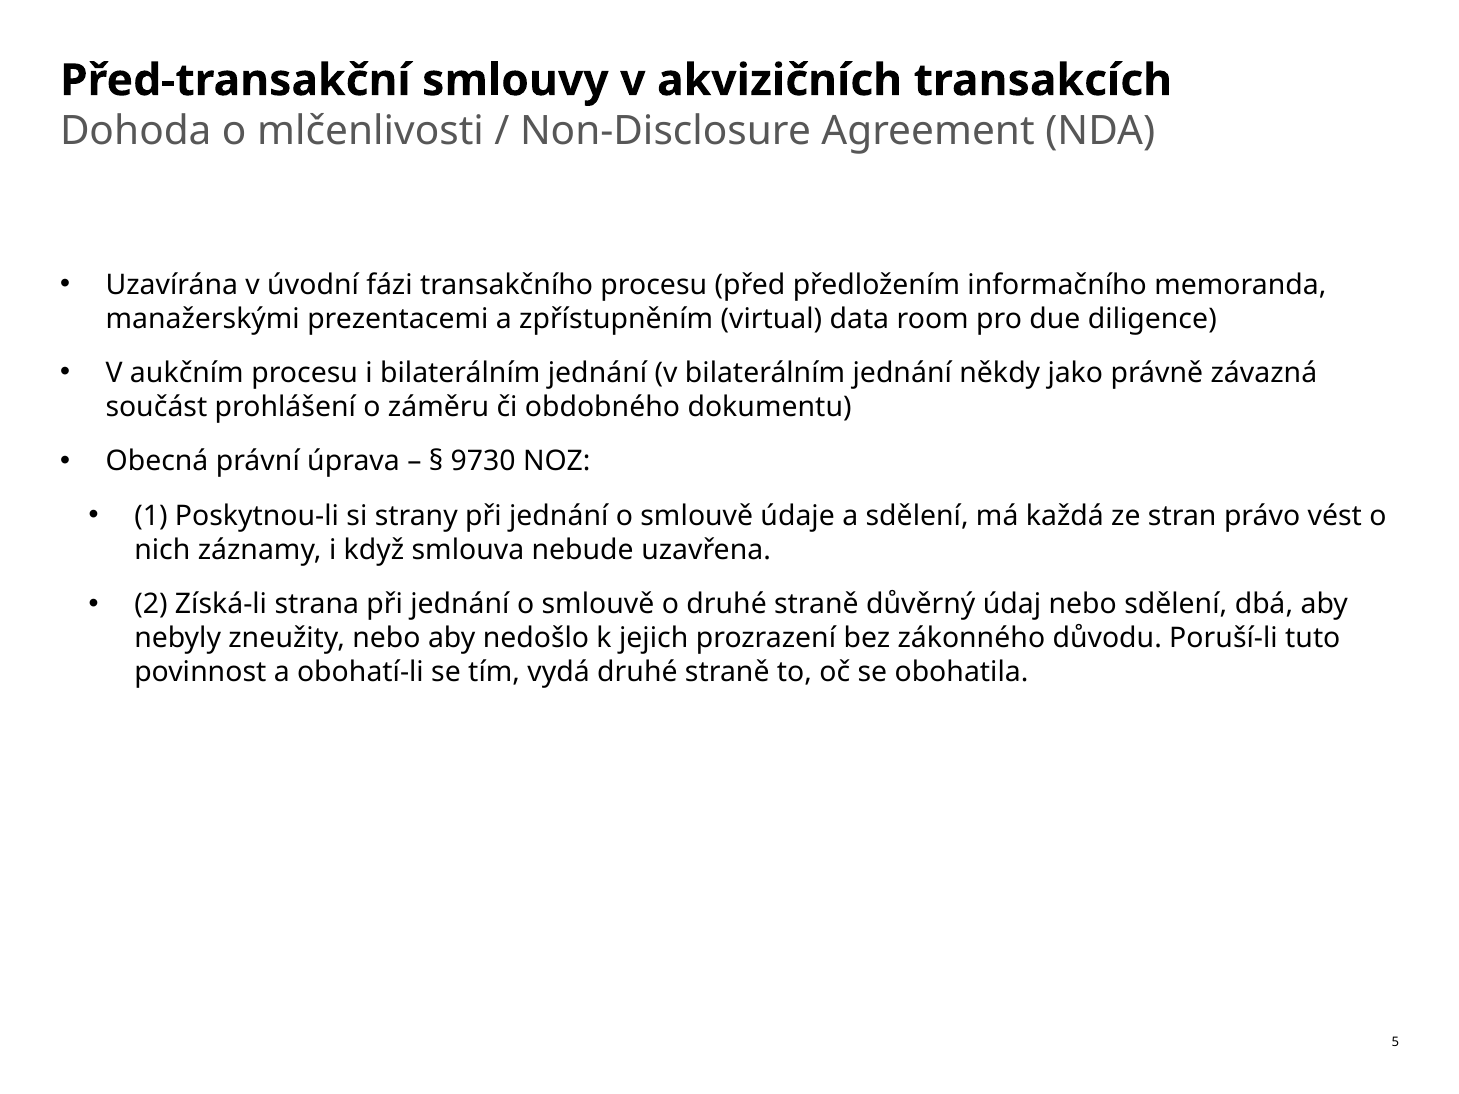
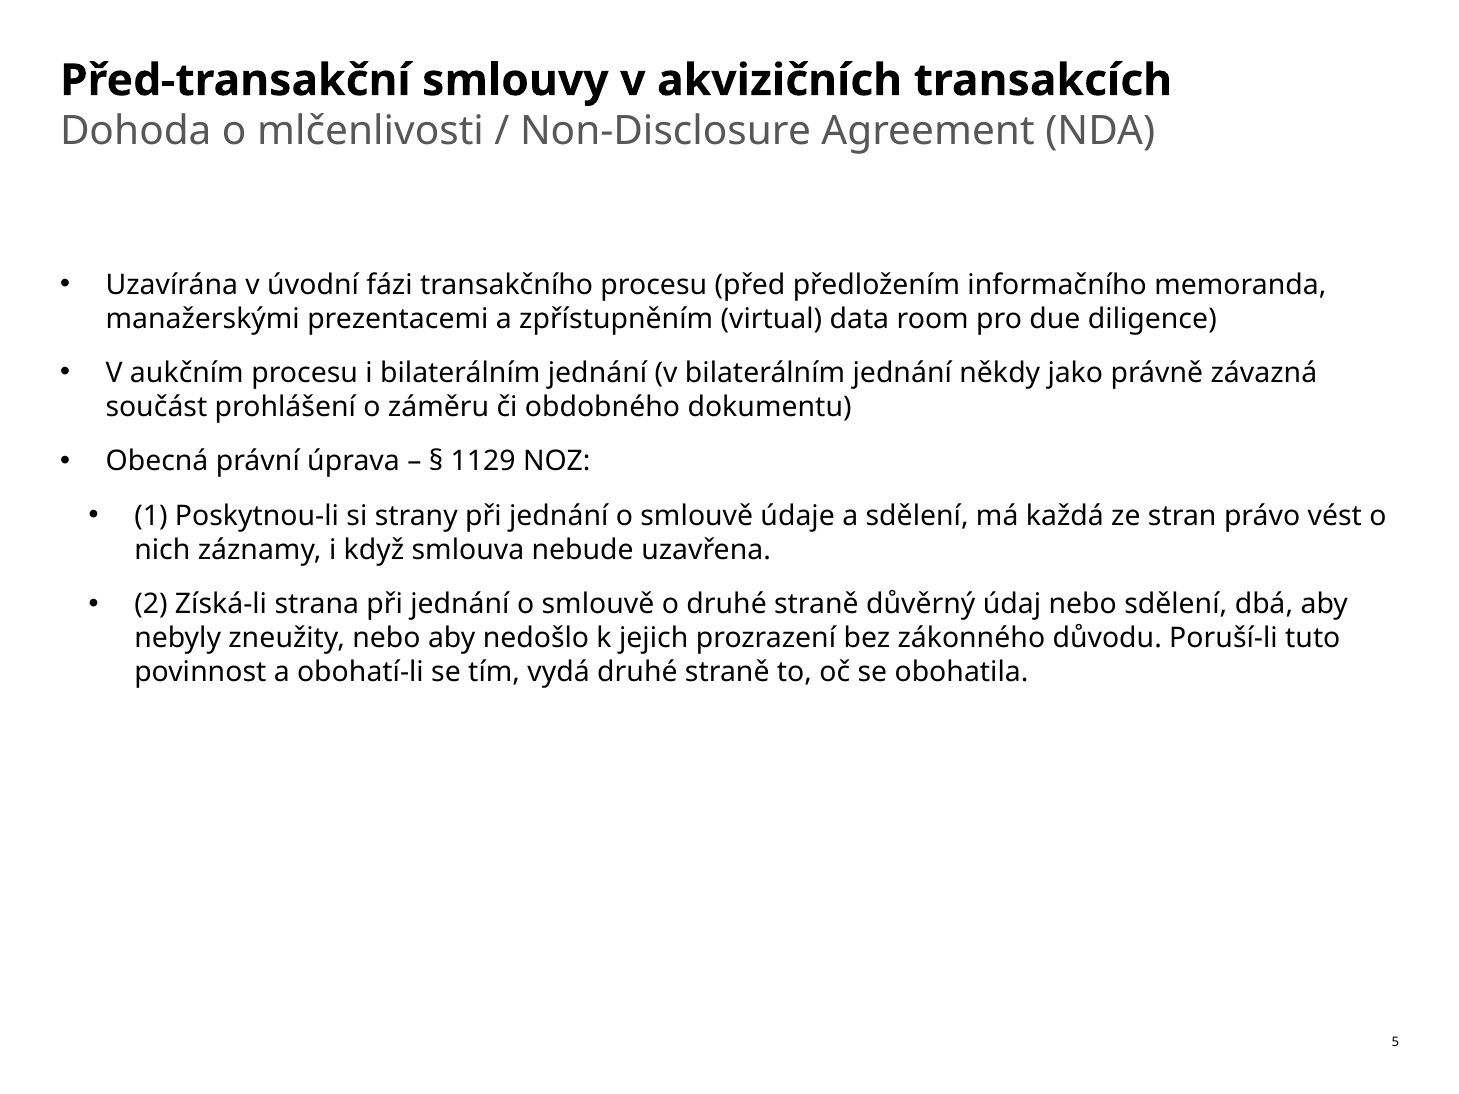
9730: 9730 -> 1129 (483, 462)
